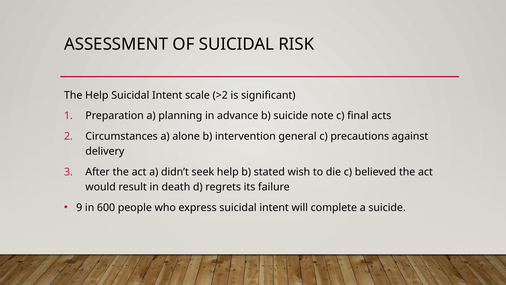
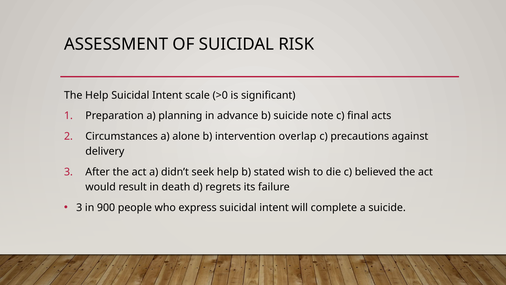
>2: >2 -> >0 (220, 95)
general: general -> overlap (298, 136)
9: 9 -> 3 (79, 207)
600: 600 -> 900 (106, 207)
